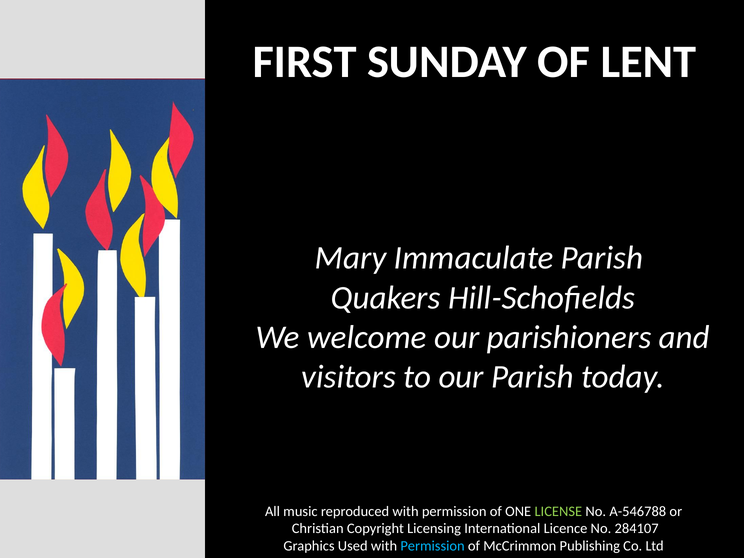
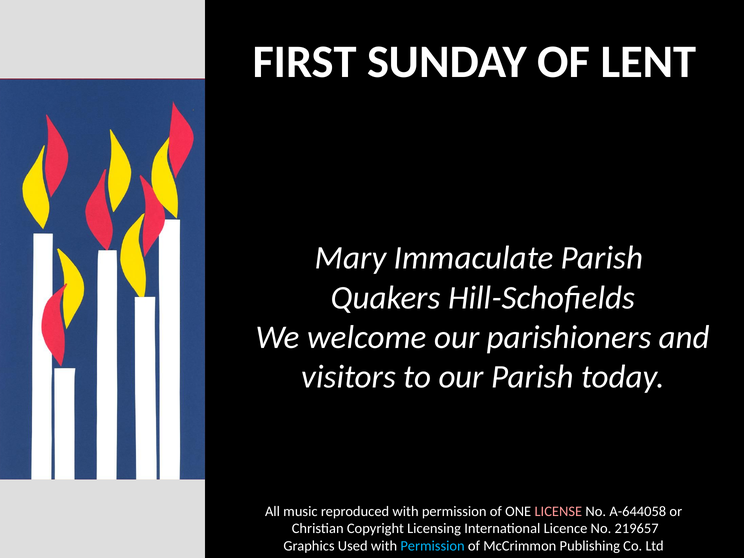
LICENSE colour: light green -> pink (558, 511)
A-546788: A-546788 -> A-644058 (638, 511)
284107: 284107 -> 219657 (637, 529)
